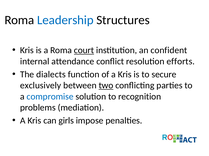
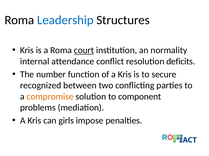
confident: confident -> normality (169, 50)
efforts: efforts -> deficits (181, 62)
dialects: dialects -> number (51, 75)
exclusively: exclusively -> recognized (41, 86)
two underline: present -> none (106, 86)
compromise colour: blue -> orange (50, 97)
recognition: recognition -> component (140, 97)
